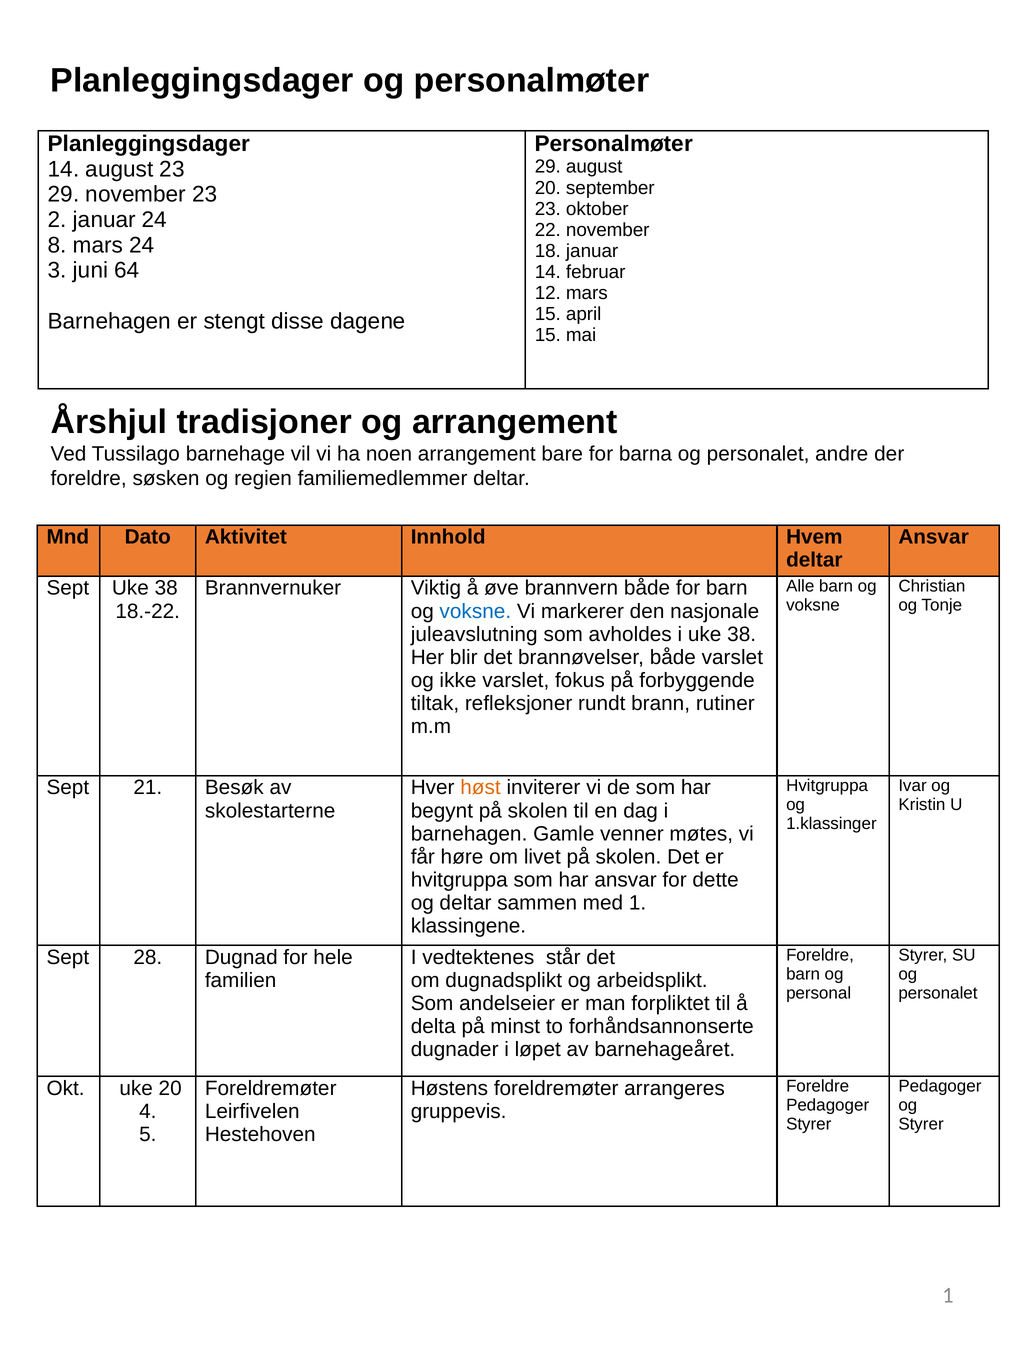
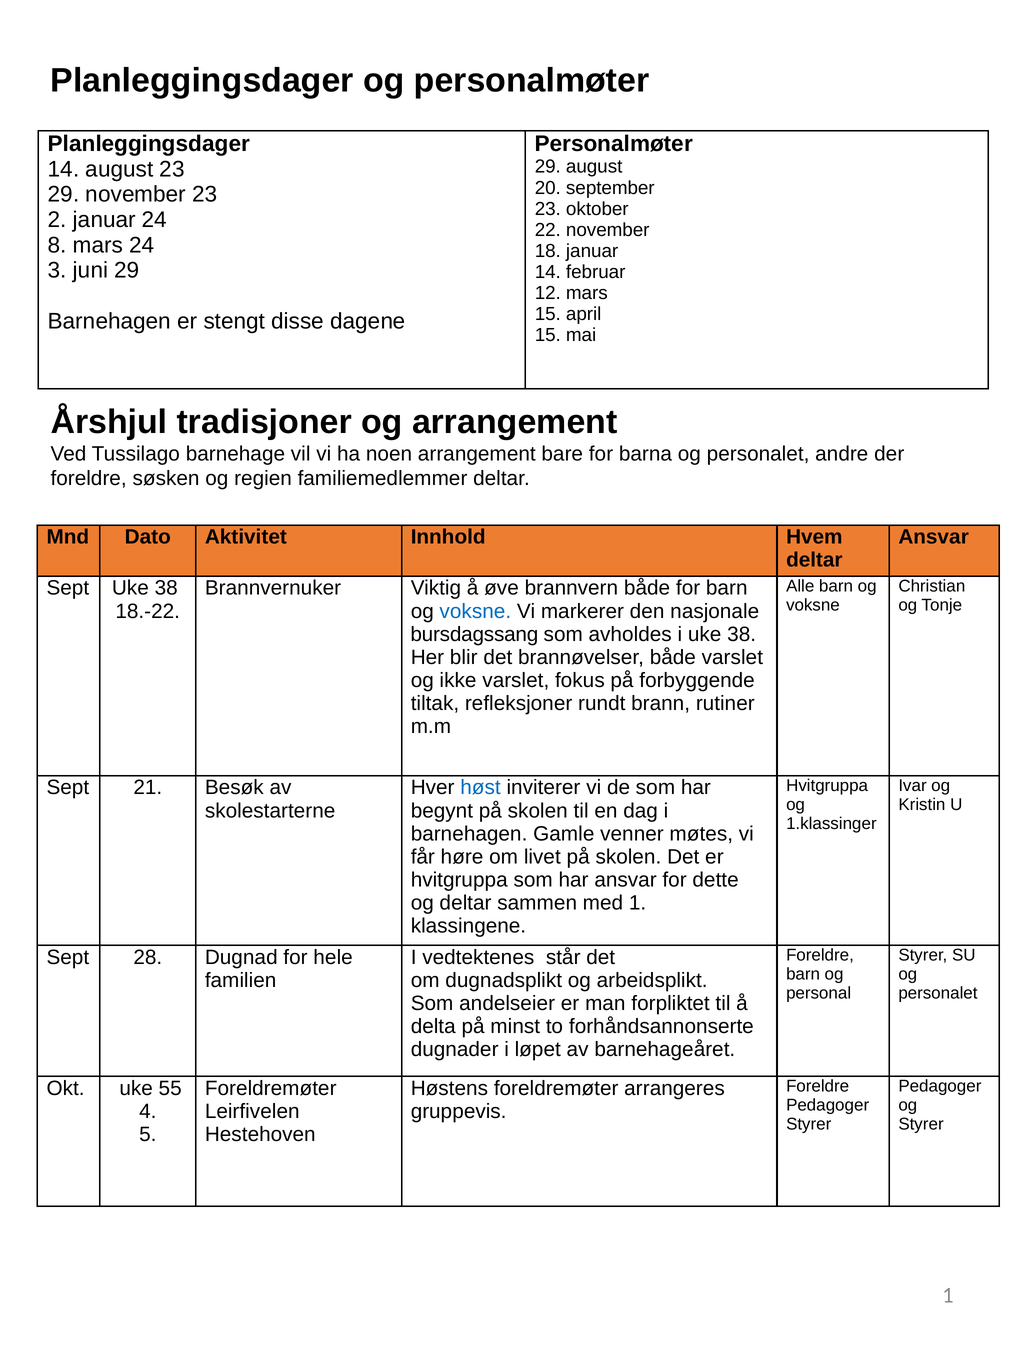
juni 64: 64 -> 29 (127, 270)
juleavslutning: juleavslutning -> bursdagssang (474, 634)
høst colour: orange -> blue (481, 788)
uke 20: 20 -> 55 (170, 1088)
